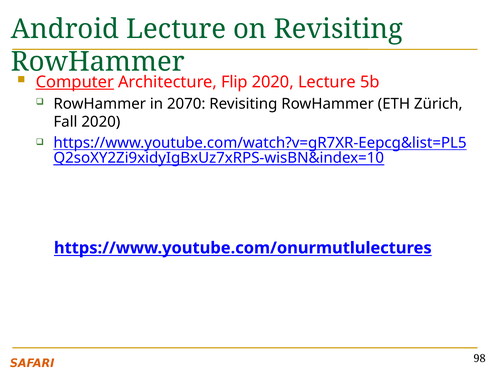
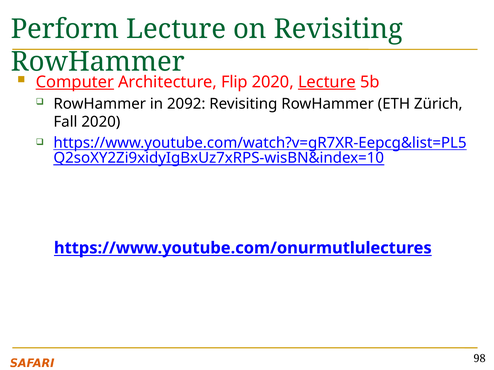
Android: Android -> Perform (65, 29)
Lecture underline: none -> present (327, 82)
2070: 2070 -> 2092 (186, 104)
